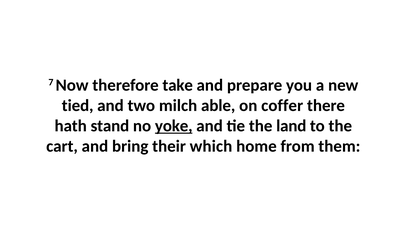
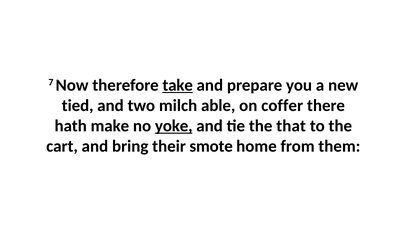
take underline: none -> present (178, 85)
stand: stand -> make (110, 126)
land: land -> that (291, 126)
which: which -> smote (211, 146)
